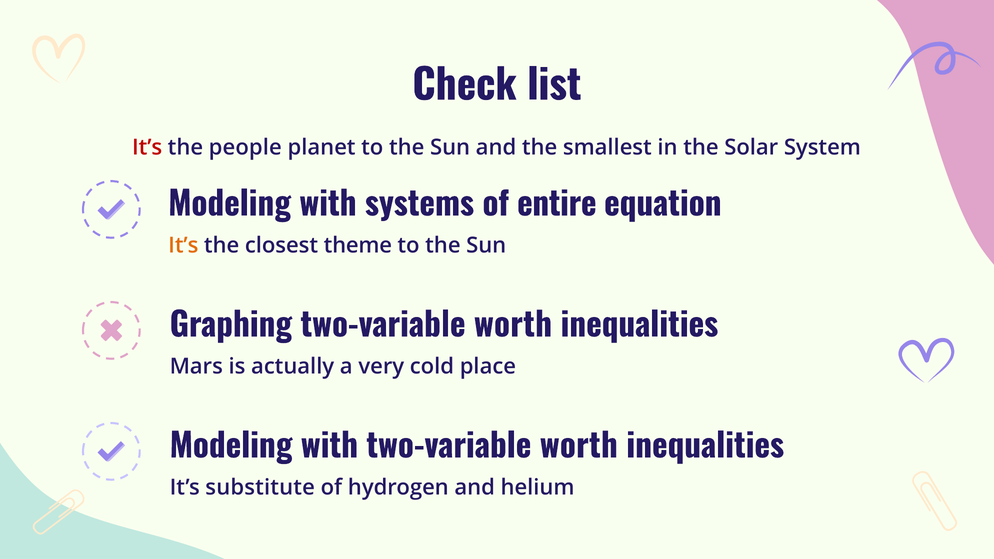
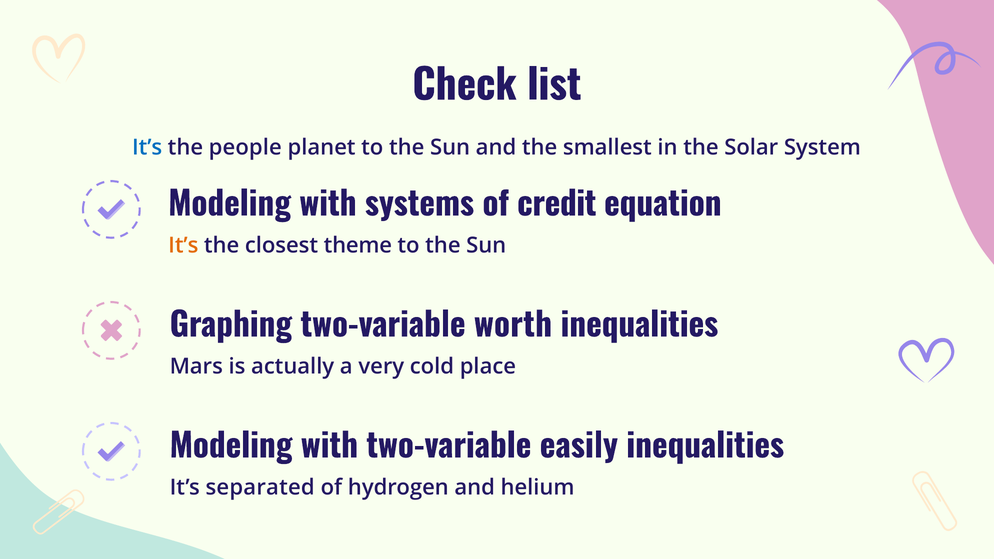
It’s colour: red -> blue (147, 147)
entire: entire -> credit (557, 205)
with two-variable worth: worth -> easily (579, 447)
substitute: substitute -> separated (260, 488)
